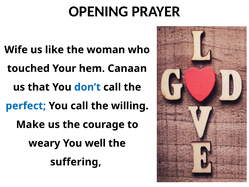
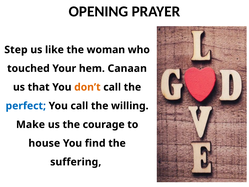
Wife: Wife -> Step (16, 50)
don’t colour: blue -> orange (87, 87)
weary: weary -> house (44, 143)
well: well -> find (95, 143)
